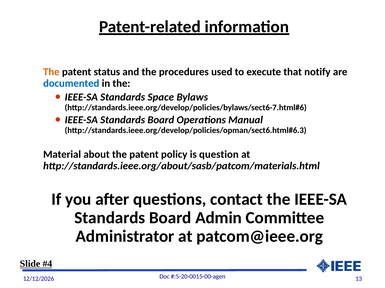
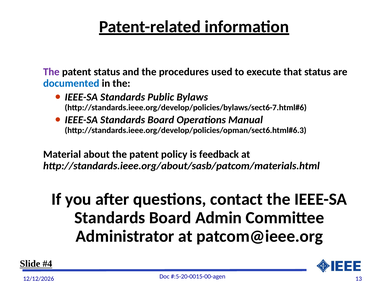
The colour: orange -> purple (51, 72)
that notify: notify -> status (317, 72)
Space: Space -> Public (161, 97)
question: question -> feedback (219, 155)
